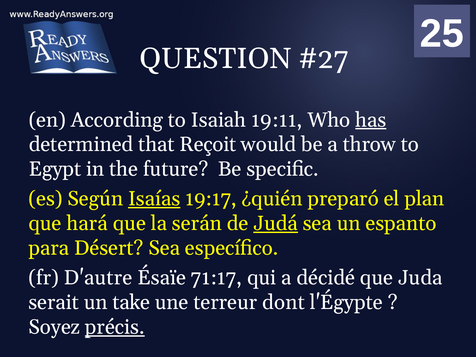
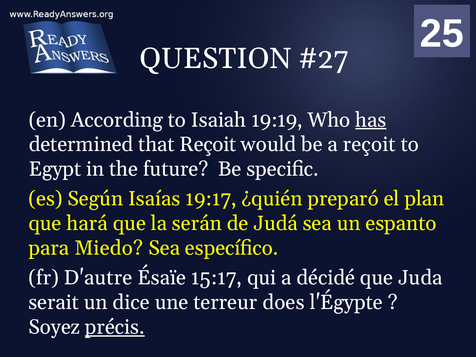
19:11: 19:11 -> 19:19 (277, 120)
a throw: throw -> reçoit (369, 145)
Isaías underline: present -> none (154, 199)
Judá underline: present -> none (276, 223)
Désert: Désert -> Miedo (109, 248)
71:17: 71:17 -> 15:17 (216, 278)
take: take -> dice (131, 302)
dont: dont -> does (283, 302)
